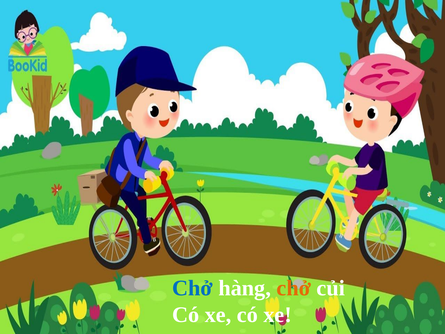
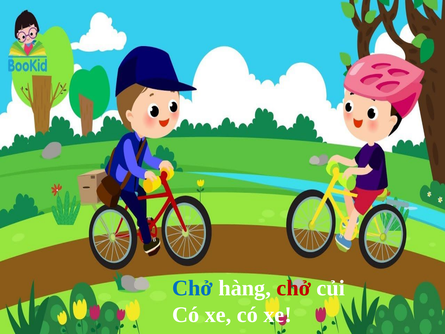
chở colour: orange -> red (294, 288)
